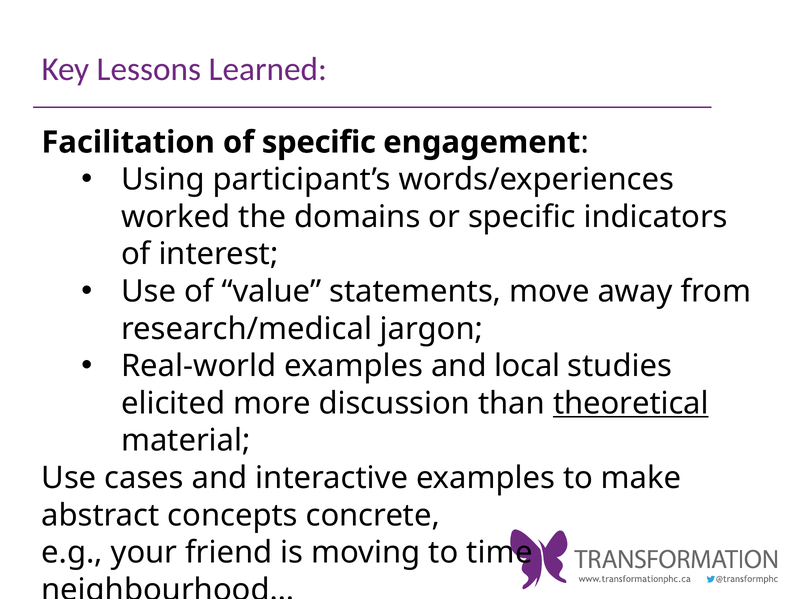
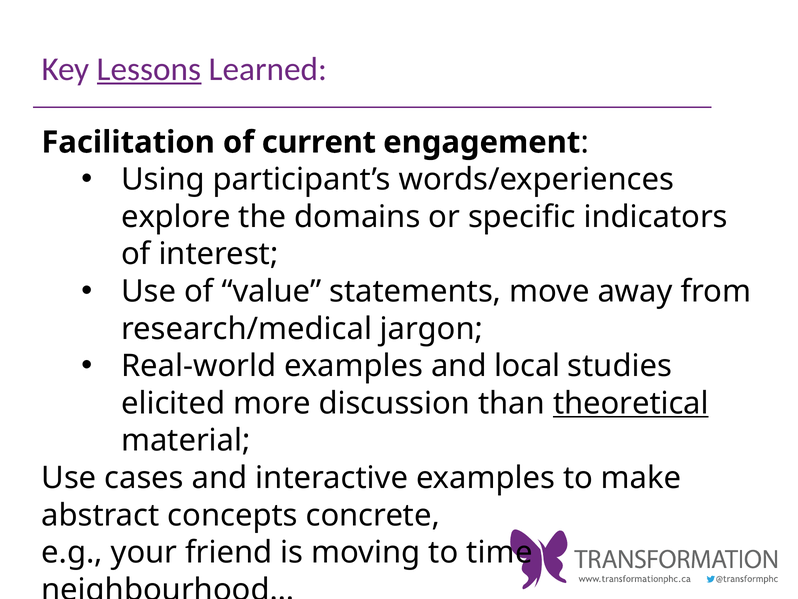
Lessons underline: none -> present (149, 69)
of specific: specific -> current (319, 142)
worked: worked -> explore (176, 217)
